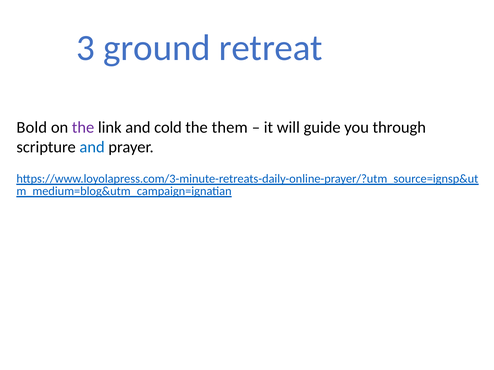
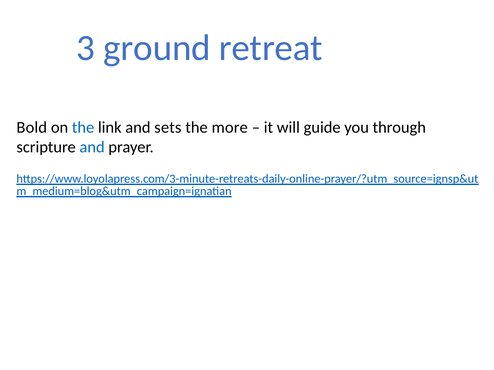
the colour: purple -> blue (83, 128)
cold: cold -> sets (168, 128)
them: them -> more (230, 128)
